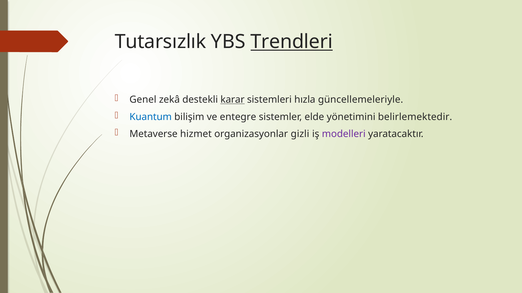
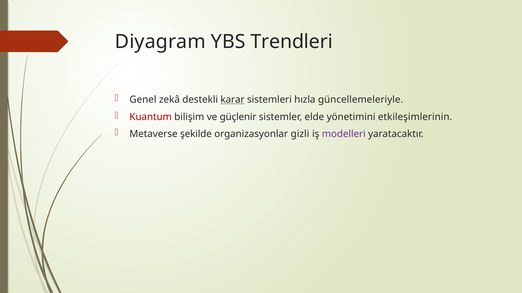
Tutarsızlık: Tutarsızlık -> Diyagram (160, 42)
Trendleri underline: present -> none (292, 42)
Kuantum colour: blue -> red (151, 117)
entegre: entegre -> güçlenir (238, 117)
belirlemektedir: belirlemektedir -> etkileşimlerinin (415, 117)
hizmet: hizmet -> şekilde (196, 134)
